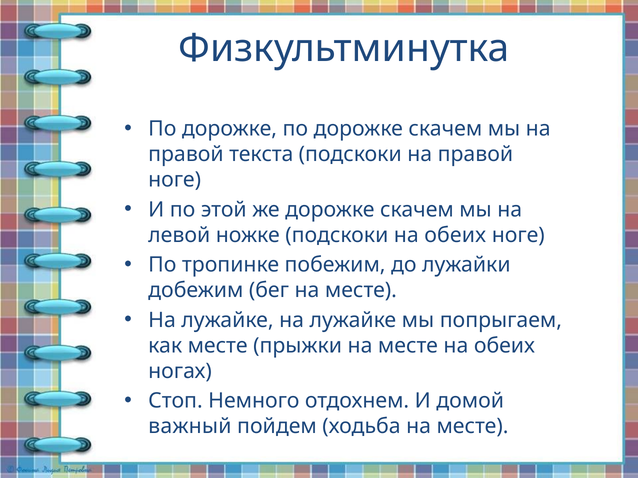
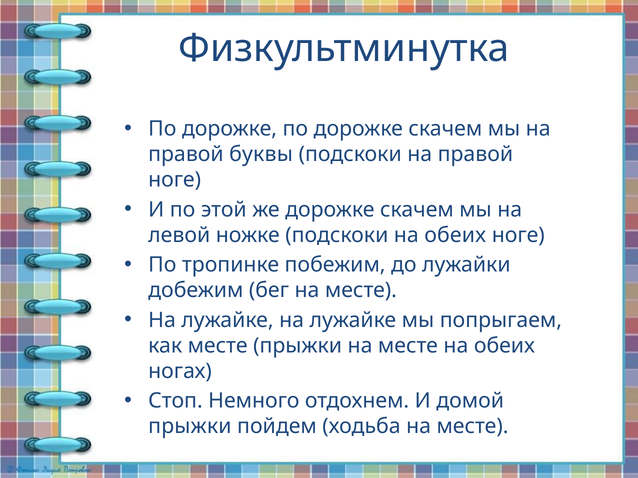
текста: текста -> буквы (261, 155)
важный: важный -> прыжки (190, 427)
